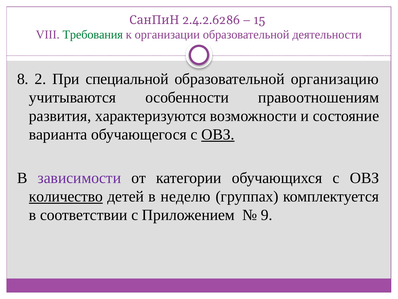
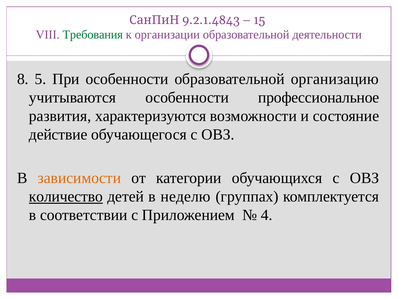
2.4.2.6286: 2.4.2.6286 -> 9.2.1.4843 (211, 20)
2: 2 -> 5 (41, 79)
При специальной: специальной -> особенности (127, 79)
правоотношениям: правоотношениям -> профессиональное (319, 97)
варианта: варианта -> действие (58, 134)
ОВЗ underline: present -> none (218, 134)
зависимости colour: purple -> orange (79, 178)
9: 9 -> 4 (267, 215)
